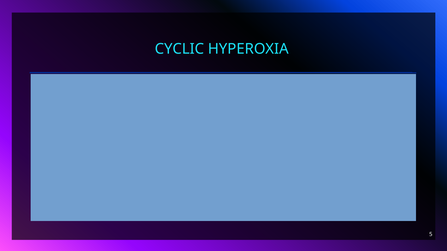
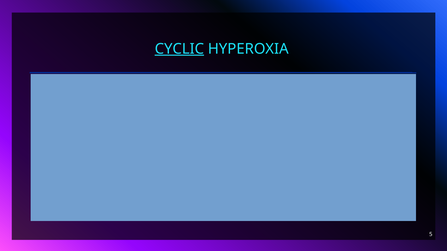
CYCLIC underline: none -> present (179, 49)
